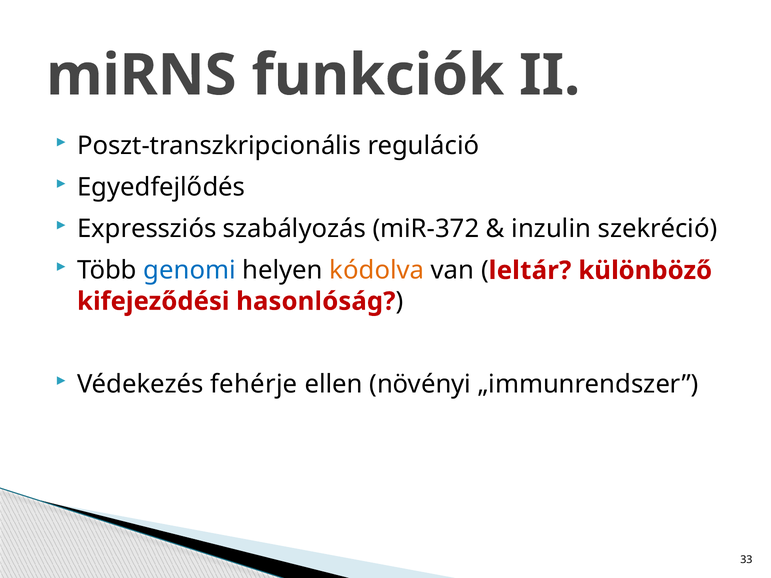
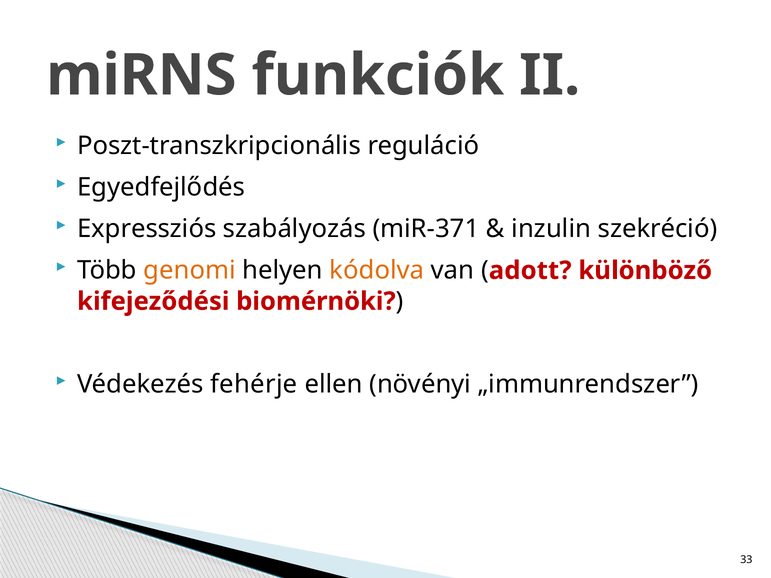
miR-372: miR-372 -> miR-371 (426, 229)
genomi colour: blue -> orange (190, 271)
leltár: leltár -> adott (530, 271)
hasonlóság: hasonlóság -> biomérnöki (316, 301)
